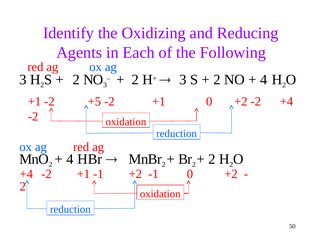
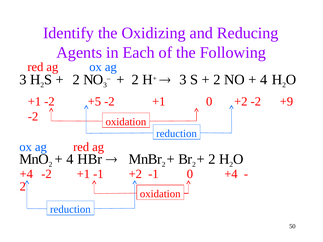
-2 +4: +4 -> +9 (286, 102)
-1 0 +2: +2 -> +4 (231, 174)
